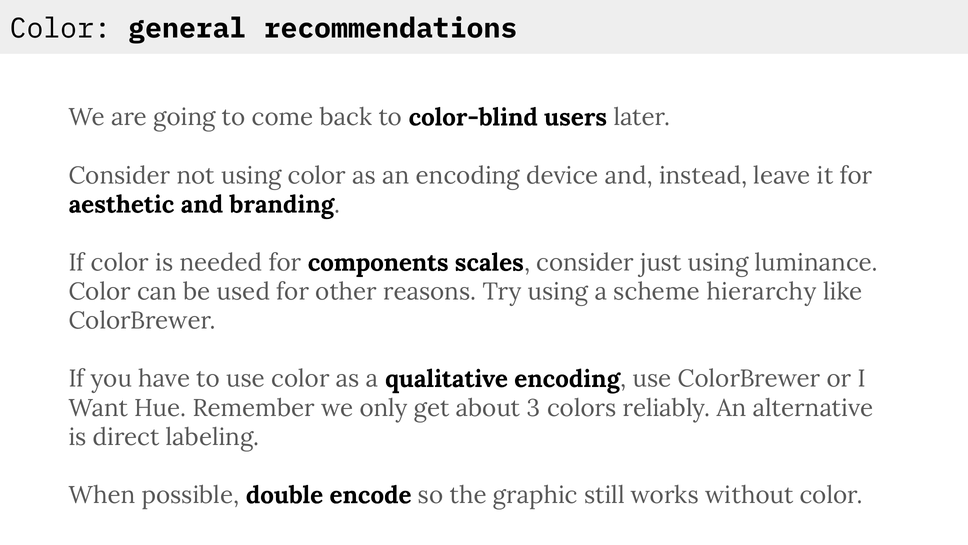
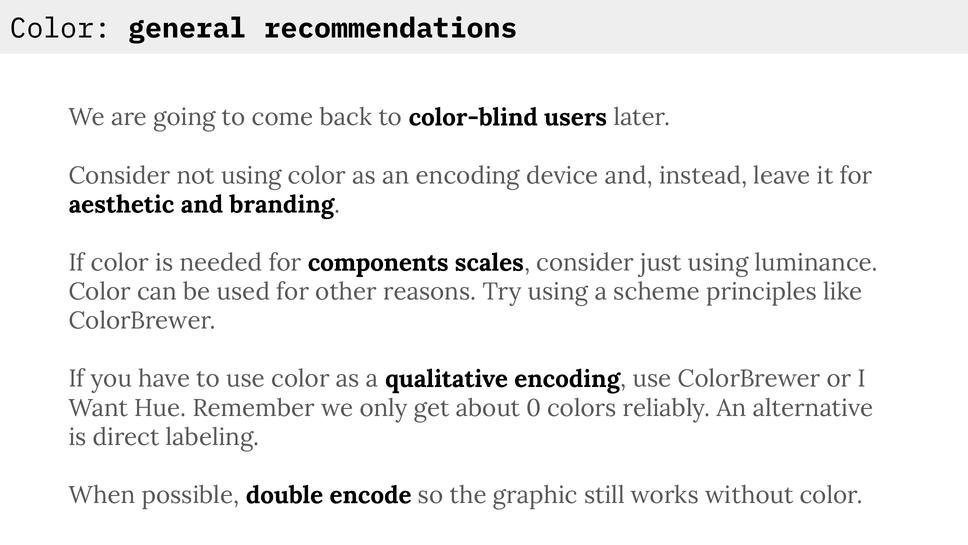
hierarchy: hierarchy -> principles (762, 292)
3: 3 -> 0 (534, 408)
